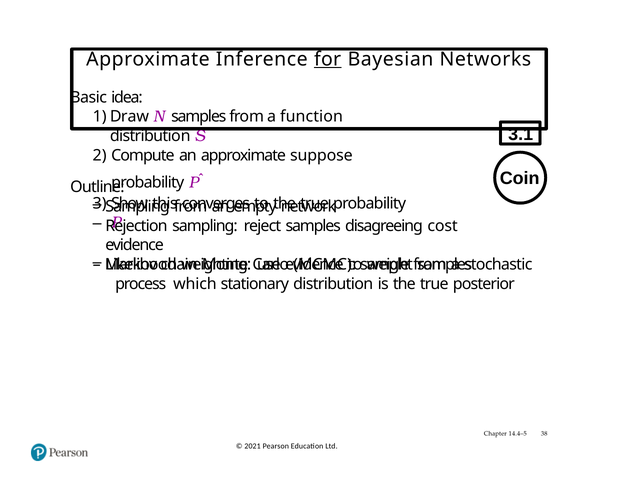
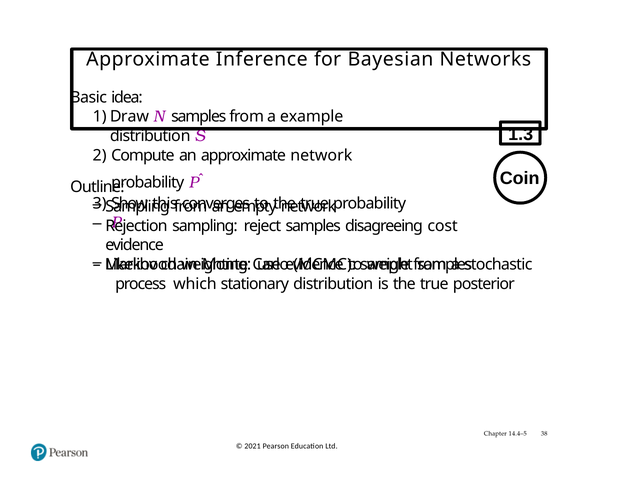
for underline: present -> none (328, 59)
function: function -> example (312, 117)
3.1: 3.1 -> 1.3 (521, 135)
approximate suppose: suppose -> network (321, 156)
